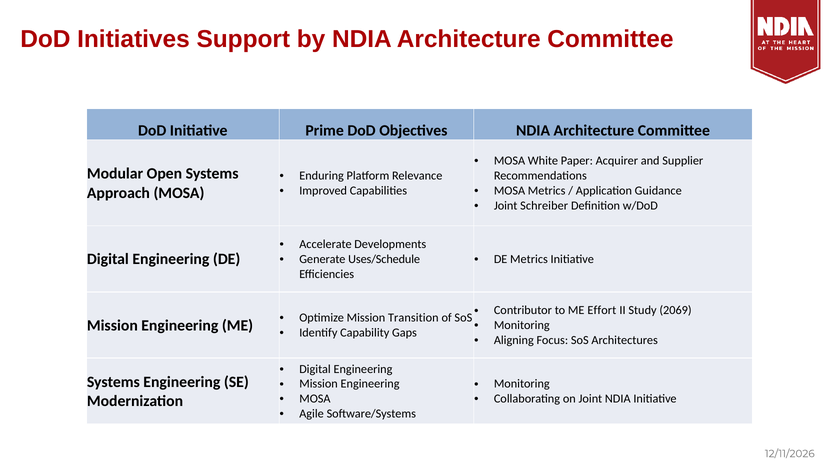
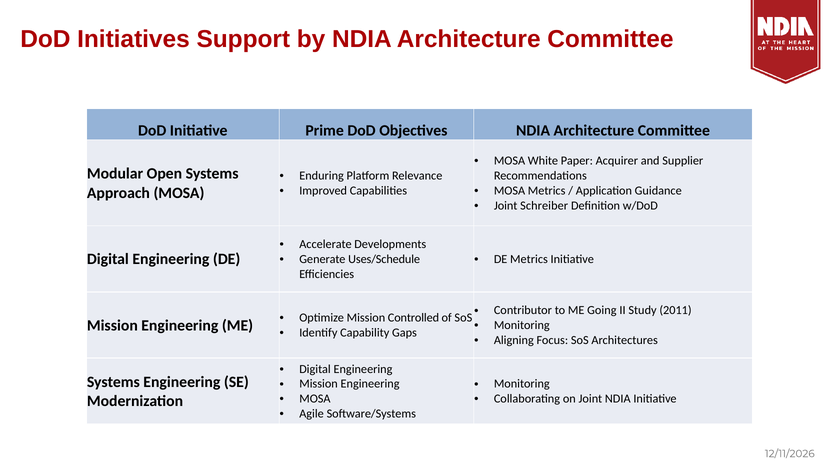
Effort: Effort -> Going (602, 310)
2069: 2069 -> 2011 (676, 310)
Transition: Transition -> Controlled (413, 318)
